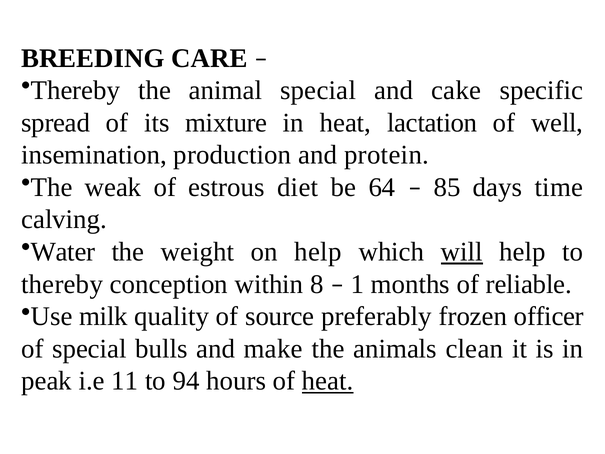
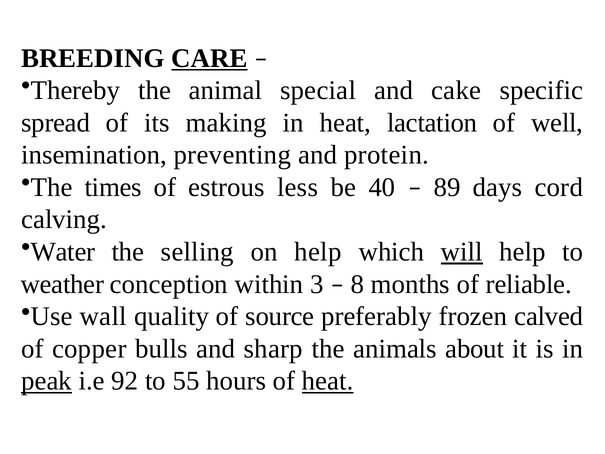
CARE underline: none -> present (209, 58)
mixture: mixture -> making (226, 123)
production: production -> preventing (232, 155)
weak: weak -> times (113, 187)
diet: diet -> less (298, 187)
64: 64 -> 40 (382, 187)
85: 85 -> 89 (447, 187)
time: time -> cord (559, 187)
weight: weight -> selling (197, 252)
thereby: thereby -> weather (62, 284)
8: 8 -> 3 (317, 284)
1: 1 -> 8 (357, 284)
milk: milk -> wall (103, 316)
officer: officer -> calved (549, 316)
of special: special -> copper (89, 349)
make: make -> sharp (273, 349)
clean: clean -> about (475, 349)
peak underline: none -> present (47, 381)
11: 11 -> 92 (125, 381)
94: 94 -> 55 (186, 381)
